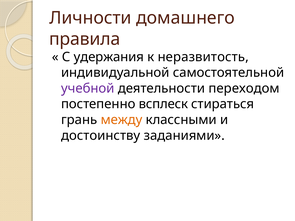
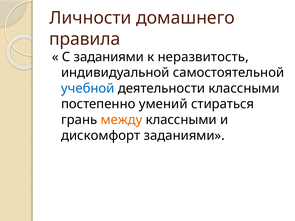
С удержания: удержания -> заданиями (109, 57)
учебной colour: purple -> blue (88, 88)
деятельности переходом: переходом -> классными (244, 88)
всплеск: всплеск -> умений (163, 104)
достоинству: достоинству -> дискомфорт (101, 136)
